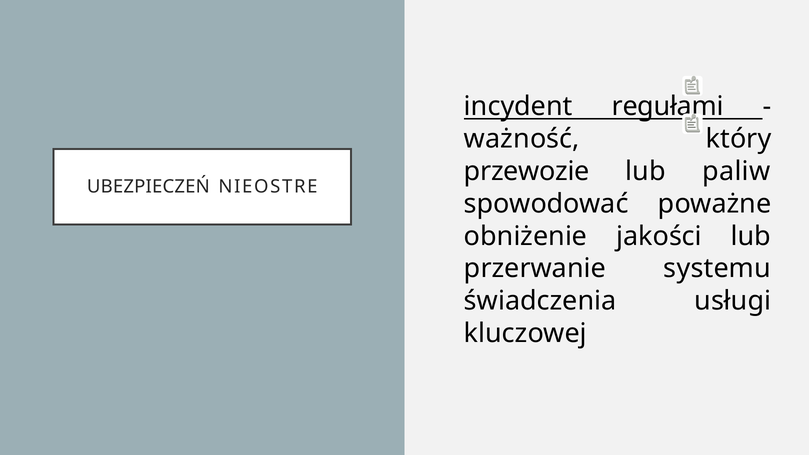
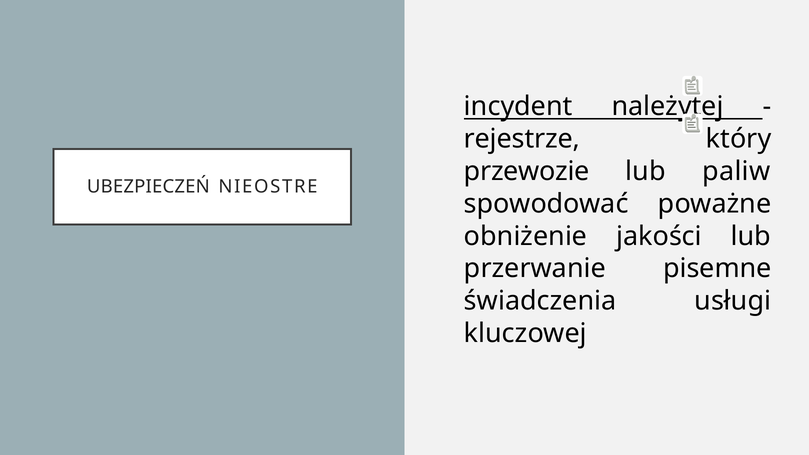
regułami: regułami -> należytej (668, 107)
ważność: ważność -> rejestrze (522, 139)
systemu: systemu -> pisemne (717, 269)
